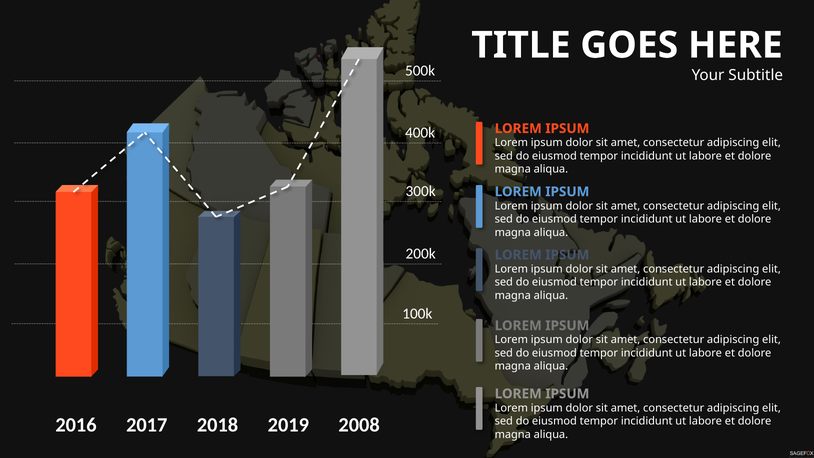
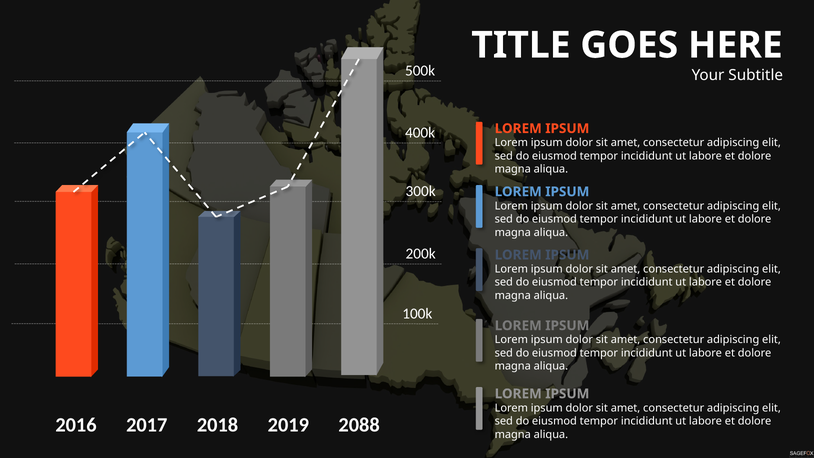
2008: 2008 -> 2088 (359, 425)
